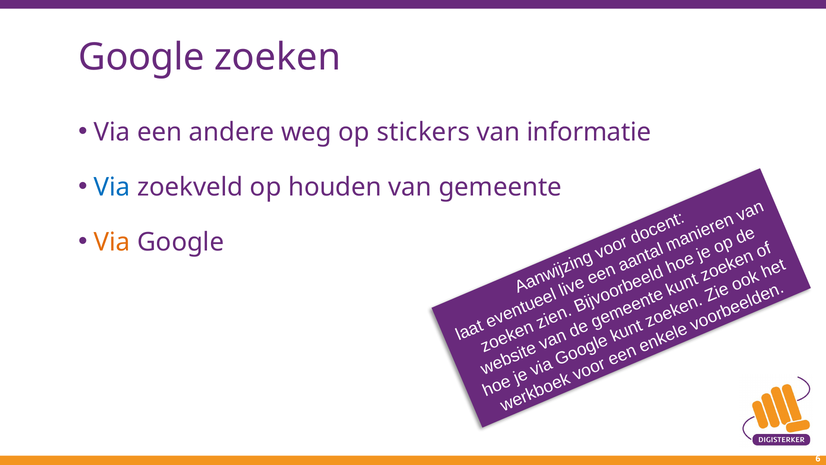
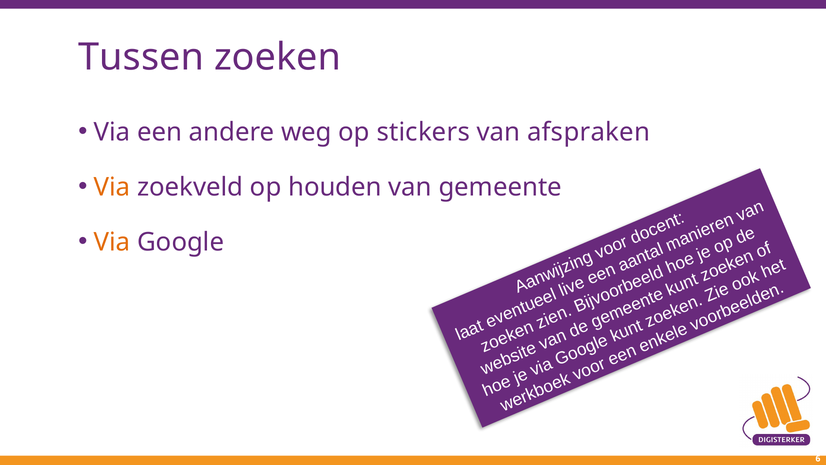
Google: Google -> Tussen (141, 57)
informatie: informatie -> afspraken (589, 132)
Via colour: blue -> orange (112, 187)
